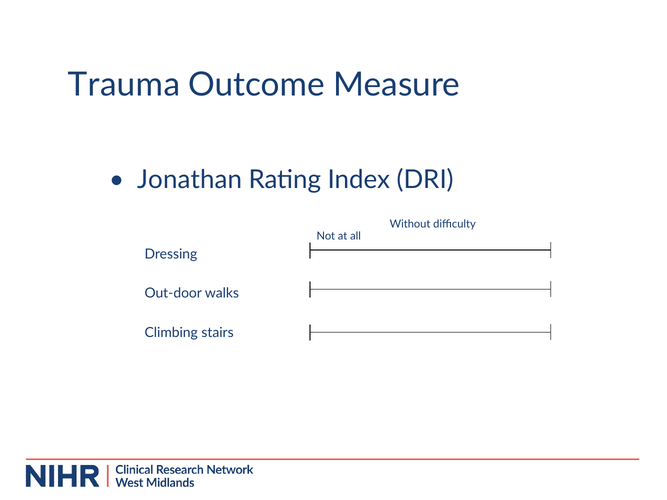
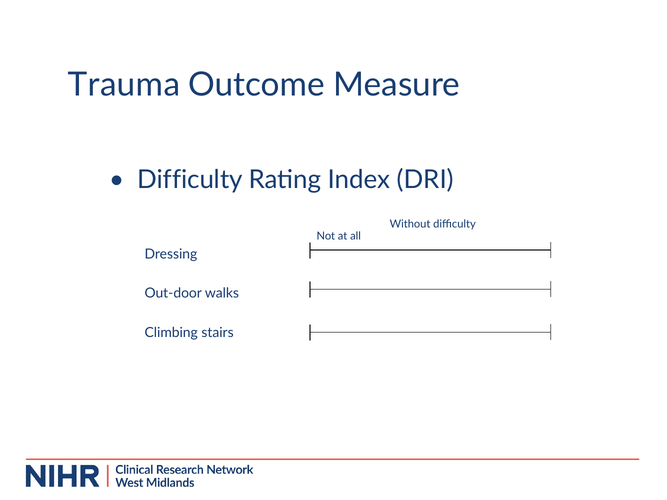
Jonathan: Jonathan -> Difficulty (190, 180)
